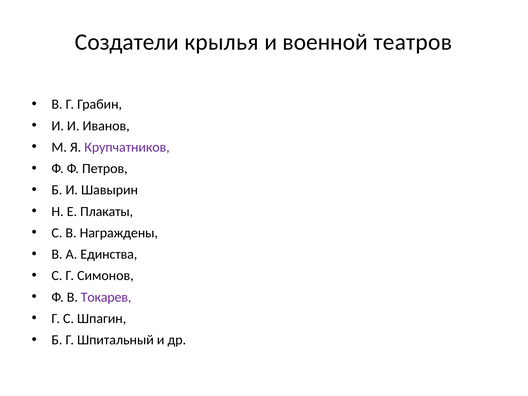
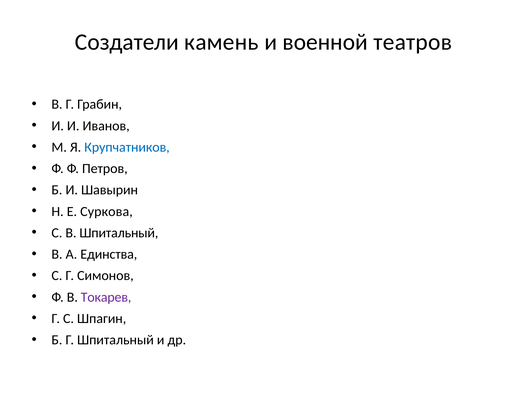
крылья: крылья -> камень (221, 42)
Крупчатников colour: purple -> blue (127, 147)
Плакаты: Плакаты -> Суркова (106, 211)
В Награждены: Награждены -> Шпитальный (119, 233)
